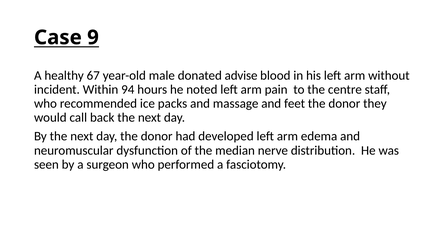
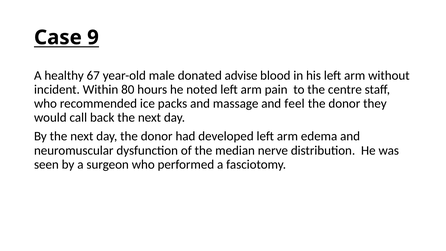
94: 94 -> 80 (128, 89)
feet: feet -> feel (294, 104)
